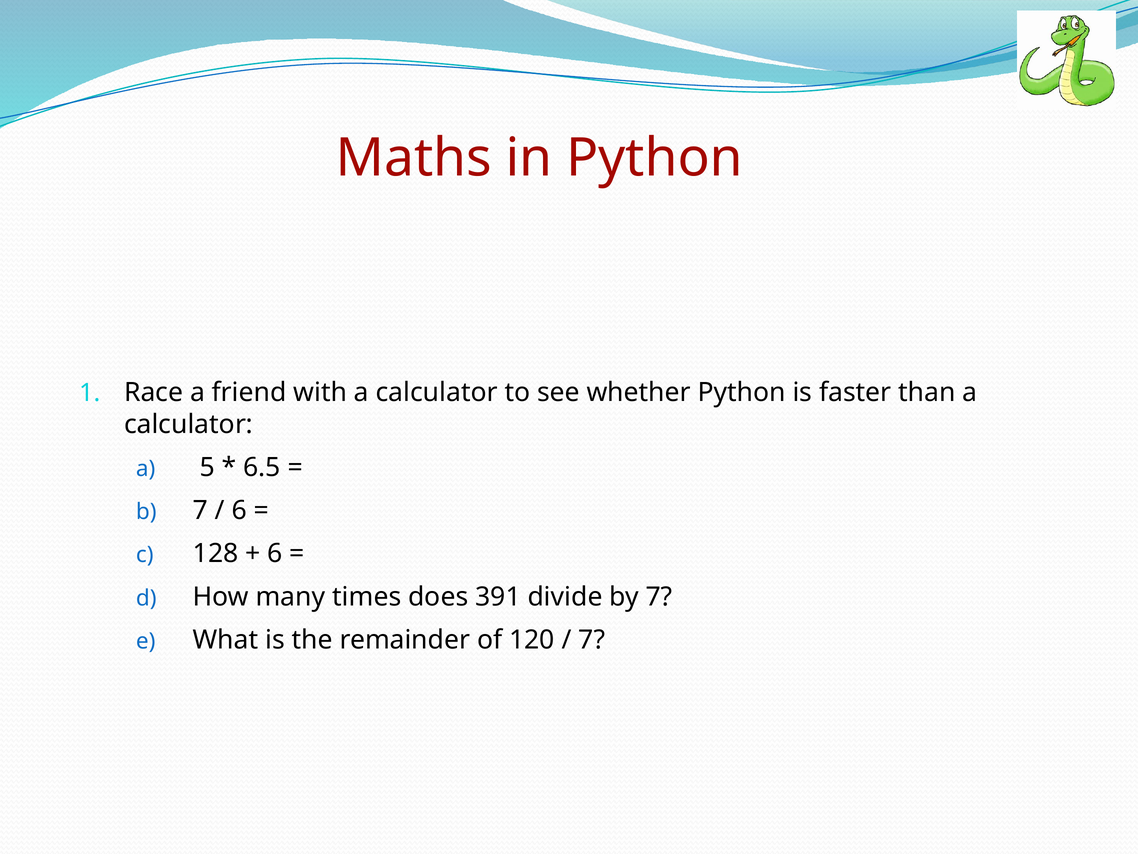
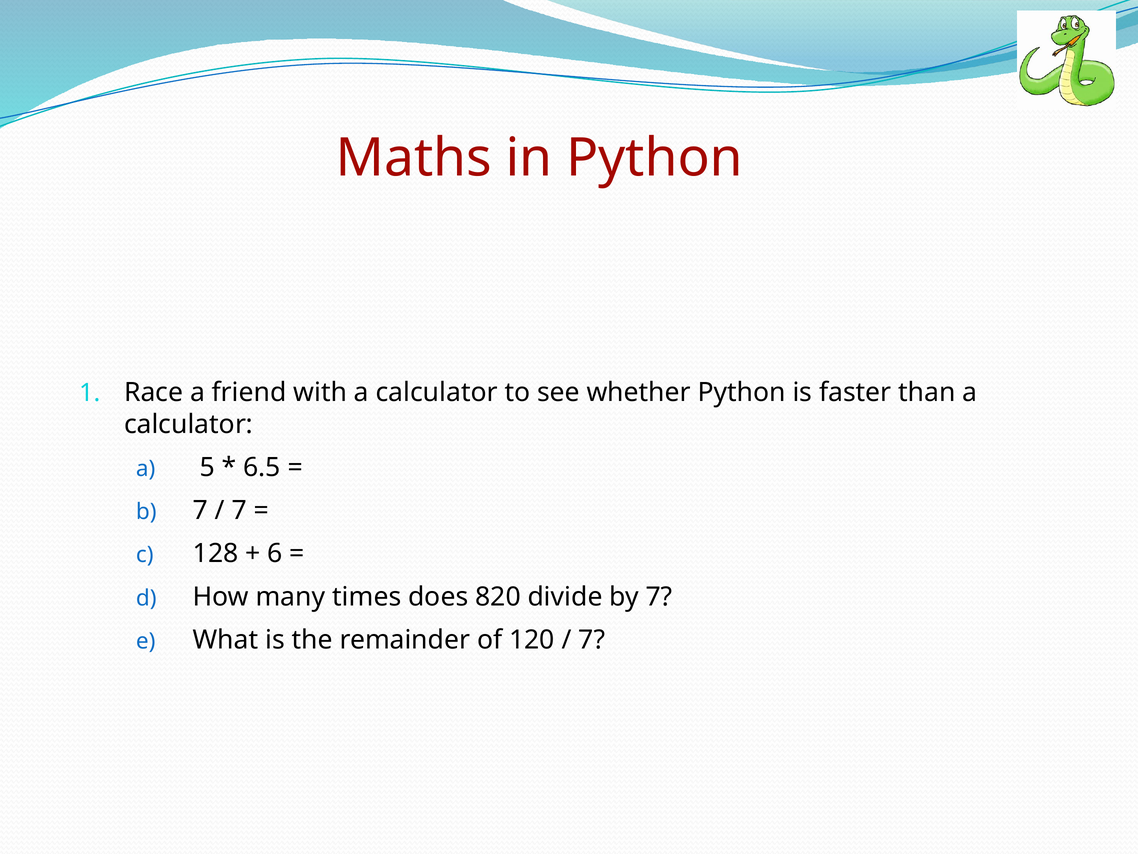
6: 6 -> 7 (239, 510)
391: 391 -> 820 (498, 596)
